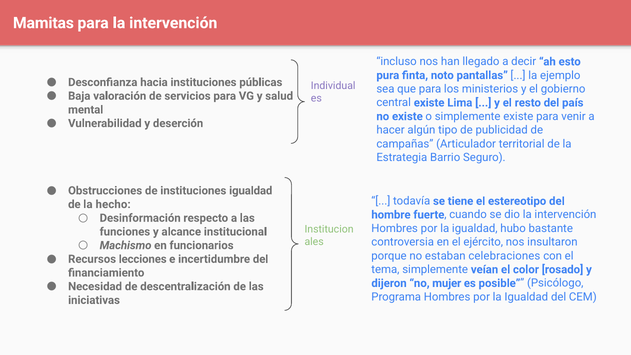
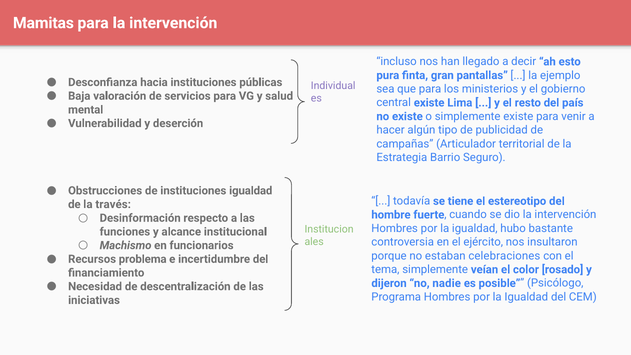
noto: noto -> gran (442, 75)
hecho: hecho -> través (113, 204)
lecciones: lecciones -> problema (143, 259)
mujer: mujer -> nadie (447, 283)
